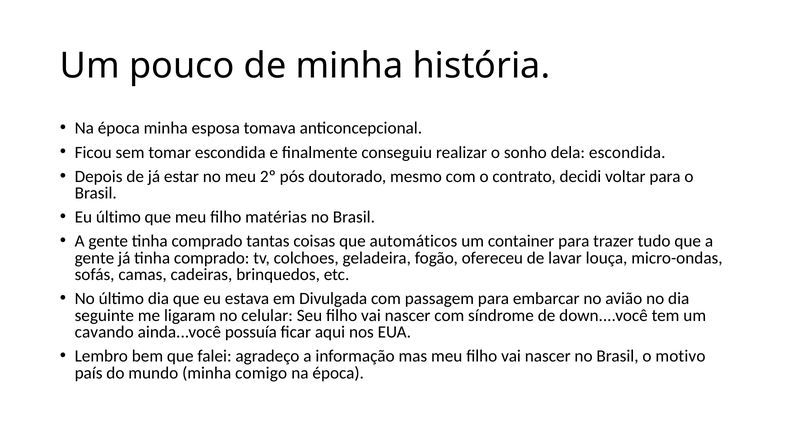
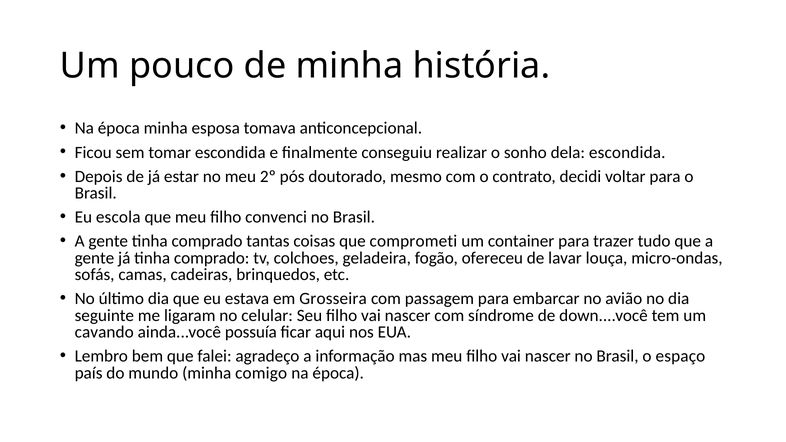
Eu último: último -> escola (118, 217)
matérias: matérias -> convenci (276, 217)
automáticos: automáticos -> comprometi (413, 241)
Divulgada: Divulgada -> Grosseira (333, 299)
motivo: motivo -> espaço (680, 356)
